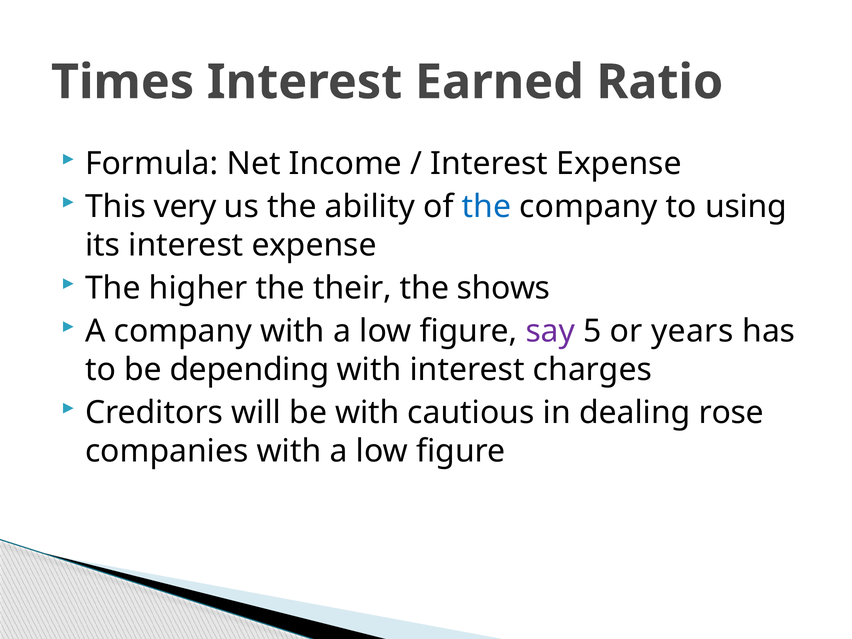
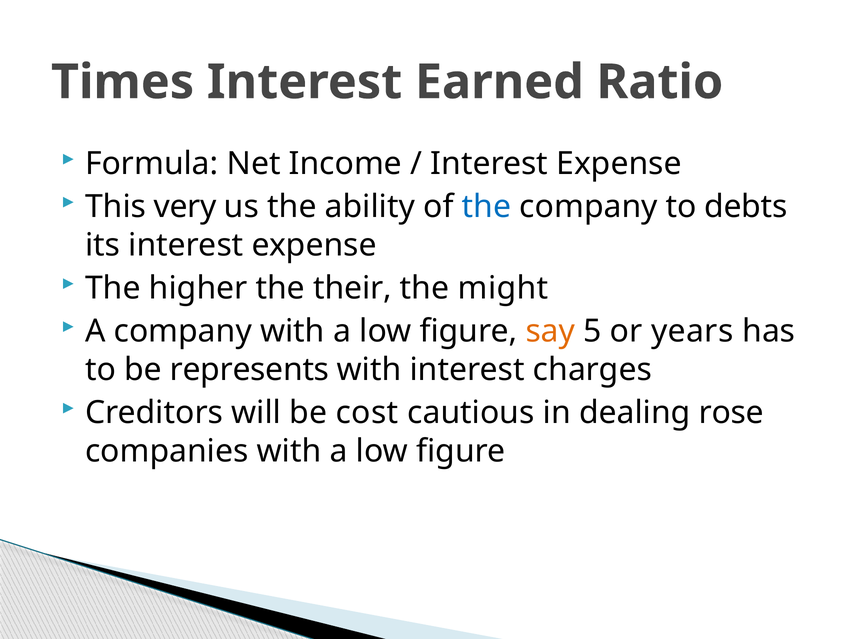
using: using -> debts (746, 207)
shows: shows -> might (503, 288)
say colour: purple -> orange (550, 331)
depending: depending -> represents (249, 370)
be with: with -> cost (367, 413)
